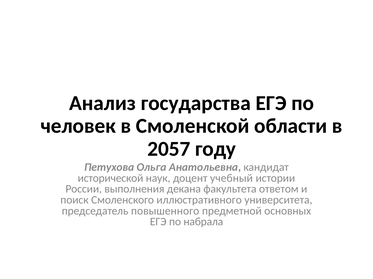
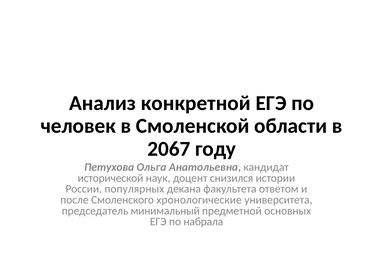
государства: государства -> конкретной (196, 103)
2057: 2057 -> 2067 (169, 149)
учебный: учебный -> снизился (232, 179)
выполнения: выполнения -> популярных (134, 189)
поиск: поиск -> после (74, 200)
иллюстративного: иллюстративного -> хронологические (199, 200)
повышенного: повышенного -> минимальный (165, 211)
